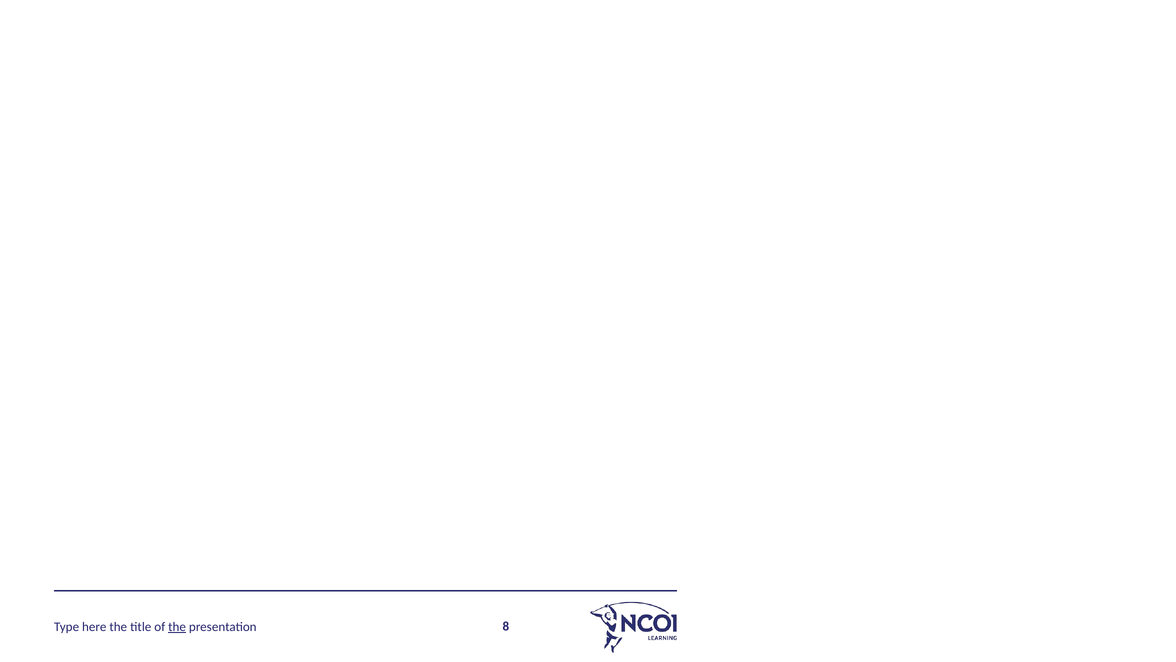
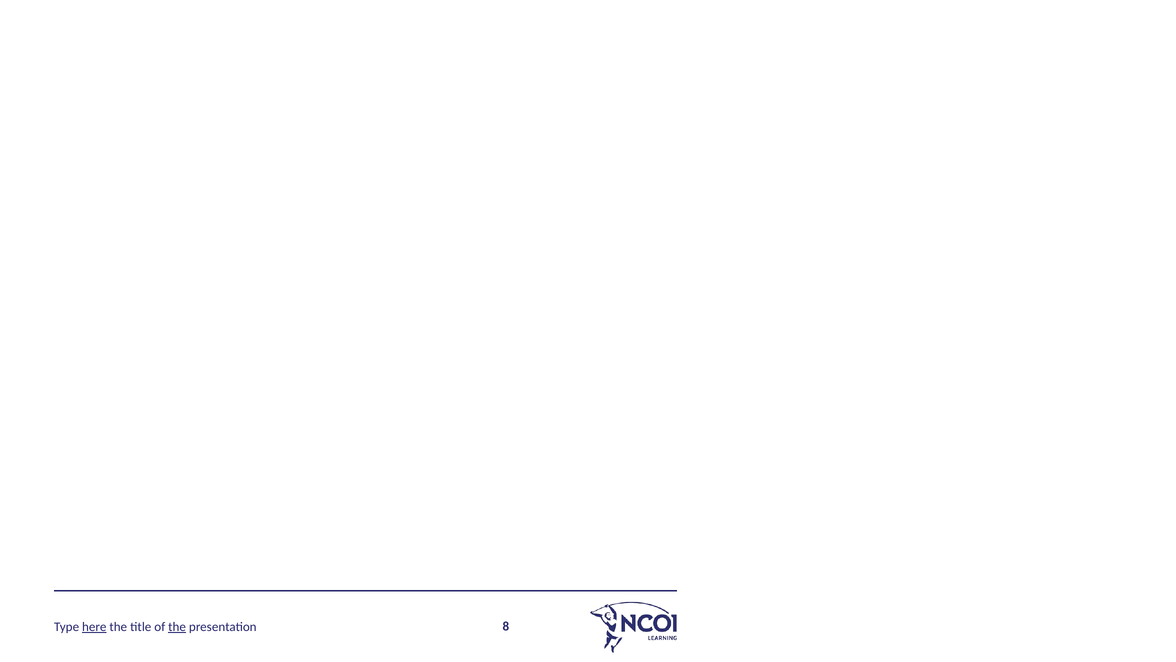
here underline: none -> present (94, 626)
